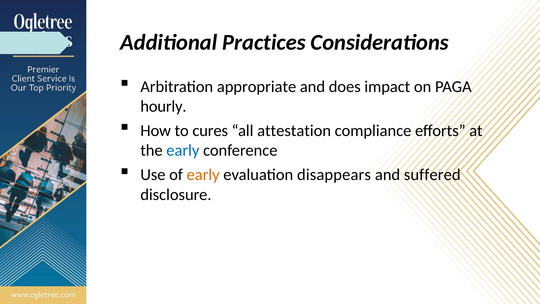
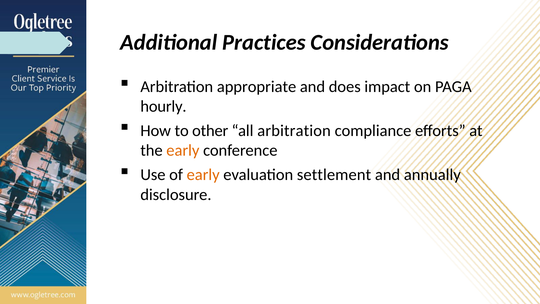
cures: cures -> other (210, 131)
all attestation: attestation -> arbitration (294, 131)
early colour: blue -> orange (183, 150)
disappears: disappears -> settlement (334, 175)
suffered: suffered -> annually (432, 175)
